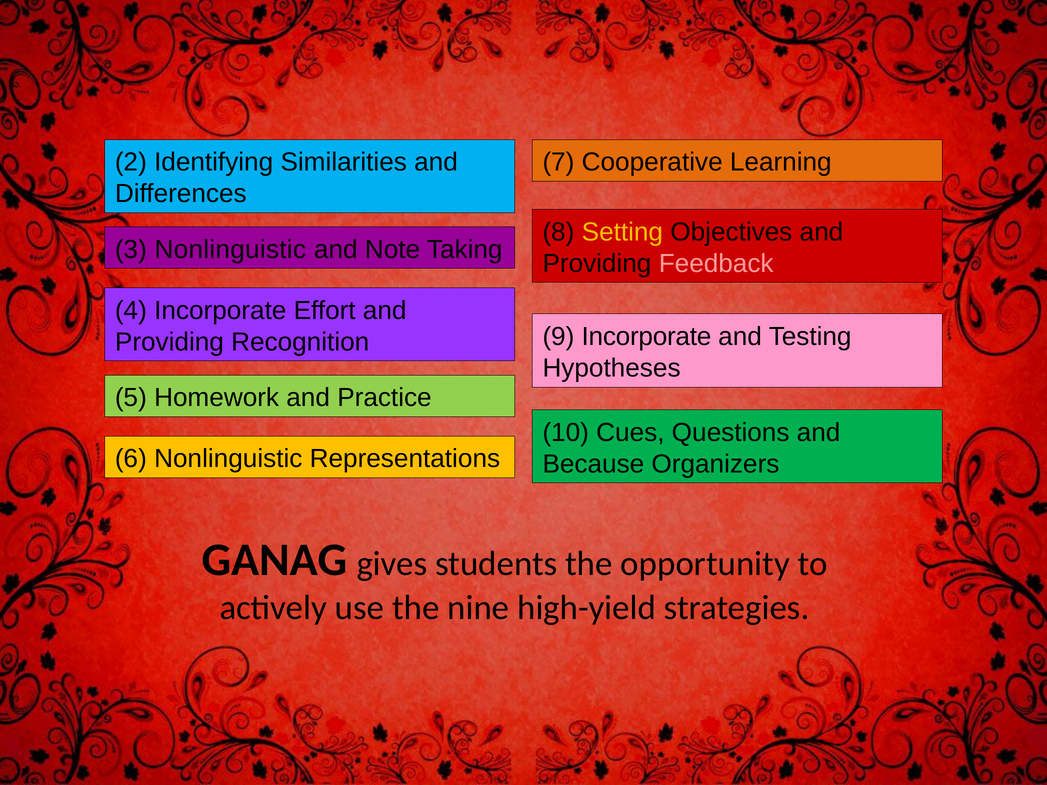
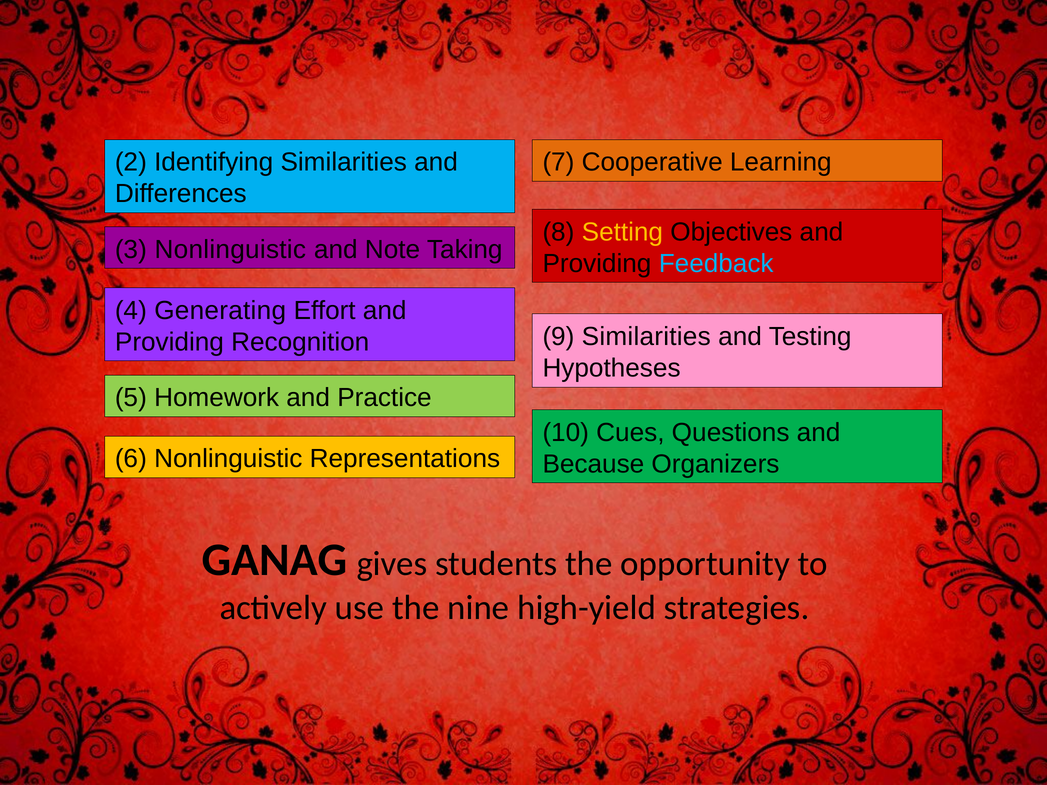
Feedback colour: pink -> light blue (716, 263)
4 Incorporate: Incorporate -> Generating (220, 311)
9 Incorporate: Incorporate -> Similarities (646, 337)
